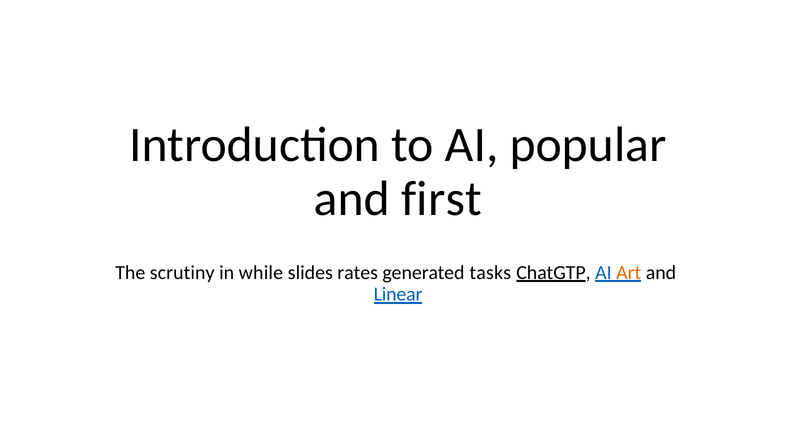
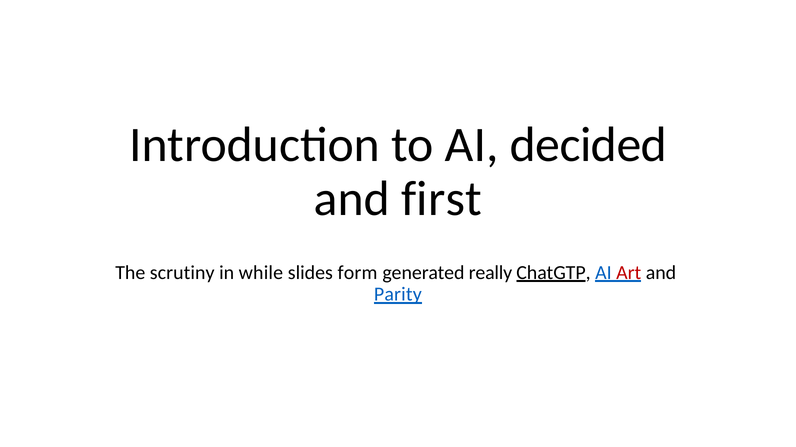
popular: popular -> decided (588, 145)
rates: rates -> form (358, 273)
tasks: tasks -> really (490, 273)
Art colour: orange -> red (629, 273)
Linear: Linear -> Parity (398, 295)
